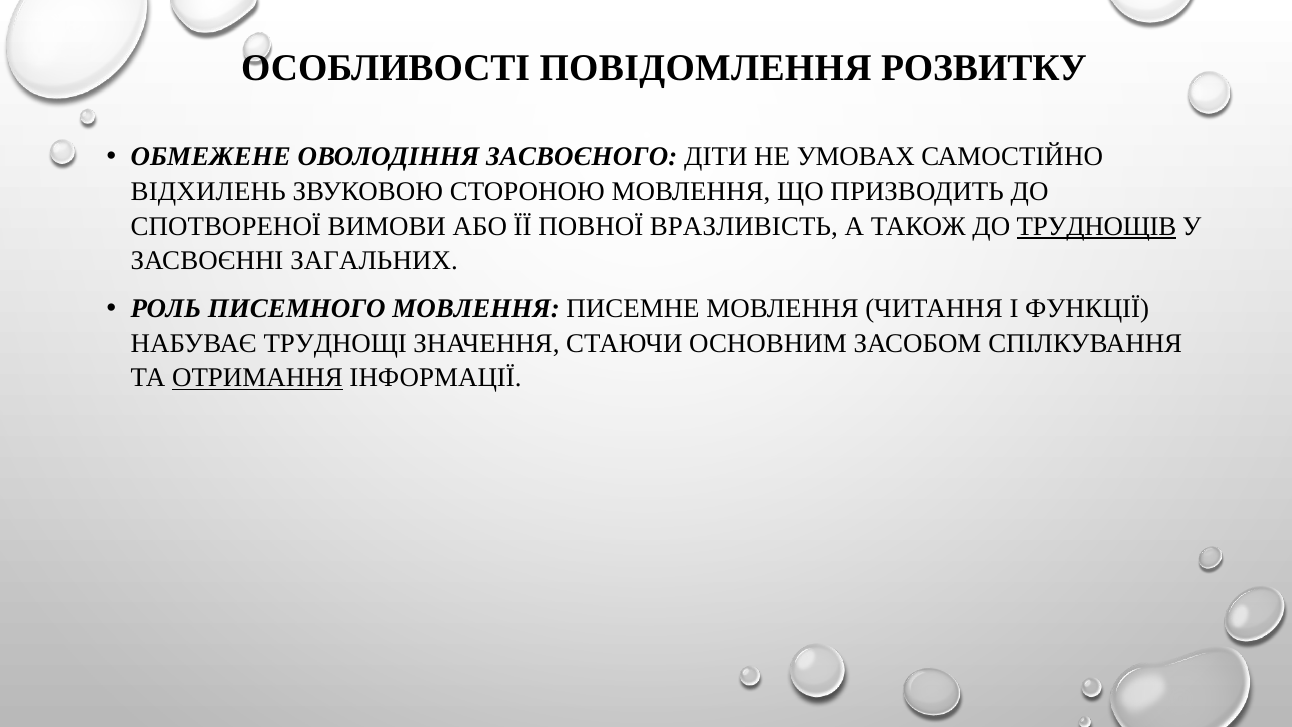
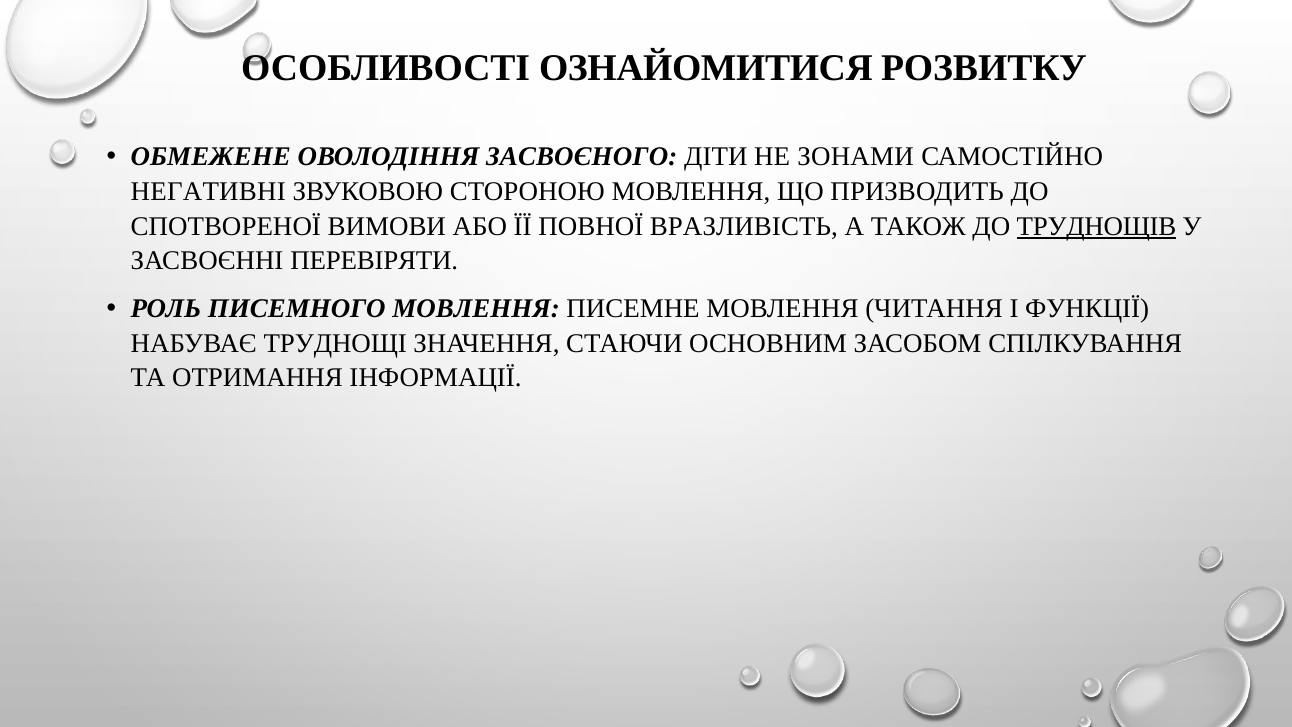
ПОВІДОМЛЕННЯ: ПОВІДОМЛЕННЯ -> ОЗНАЙОМИТИСЯ (706, 68)
УМОВАХ: УМОВАХ -> ЗОНАМИ (856, 157)
ВІДХИЛЕНЬ: ВІДХИЛЕНЬ -> НЕГАТИВНІ (208, 192)
ЗАГАЛЬНИХ: ЗАГАЛЬНИХ -> ПЕРЕВІРЯТИ (374, 261)
ОТРИМАННЯ underline: present -> none (257, 378)
